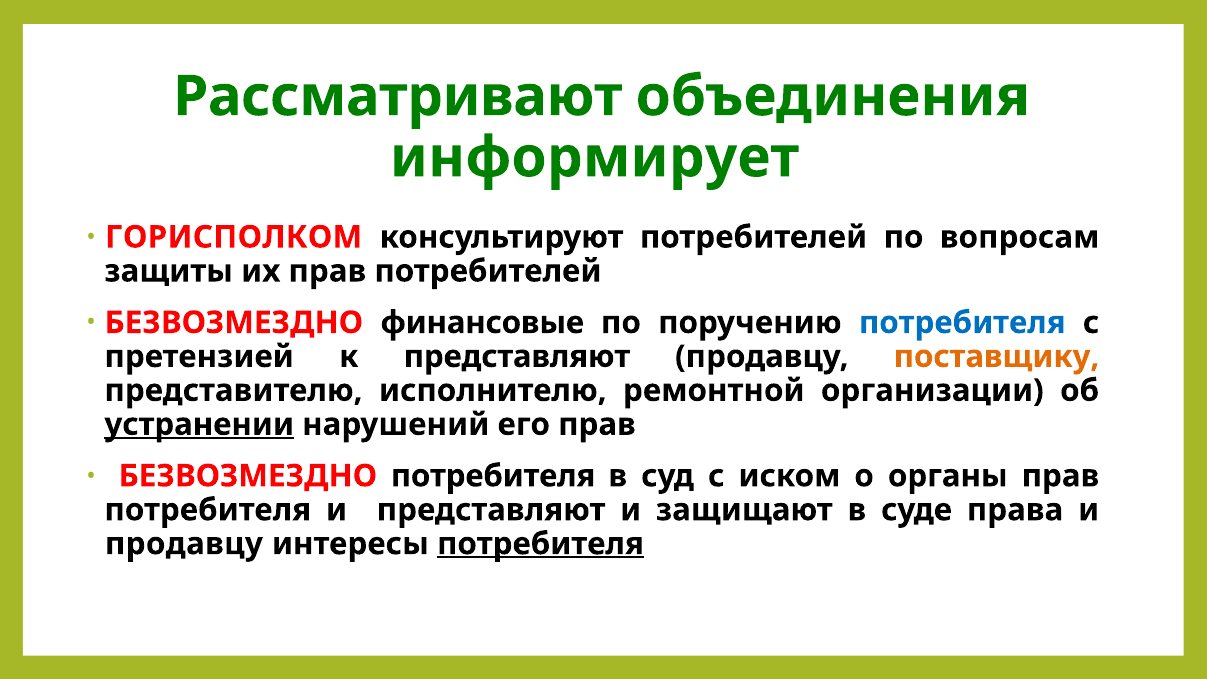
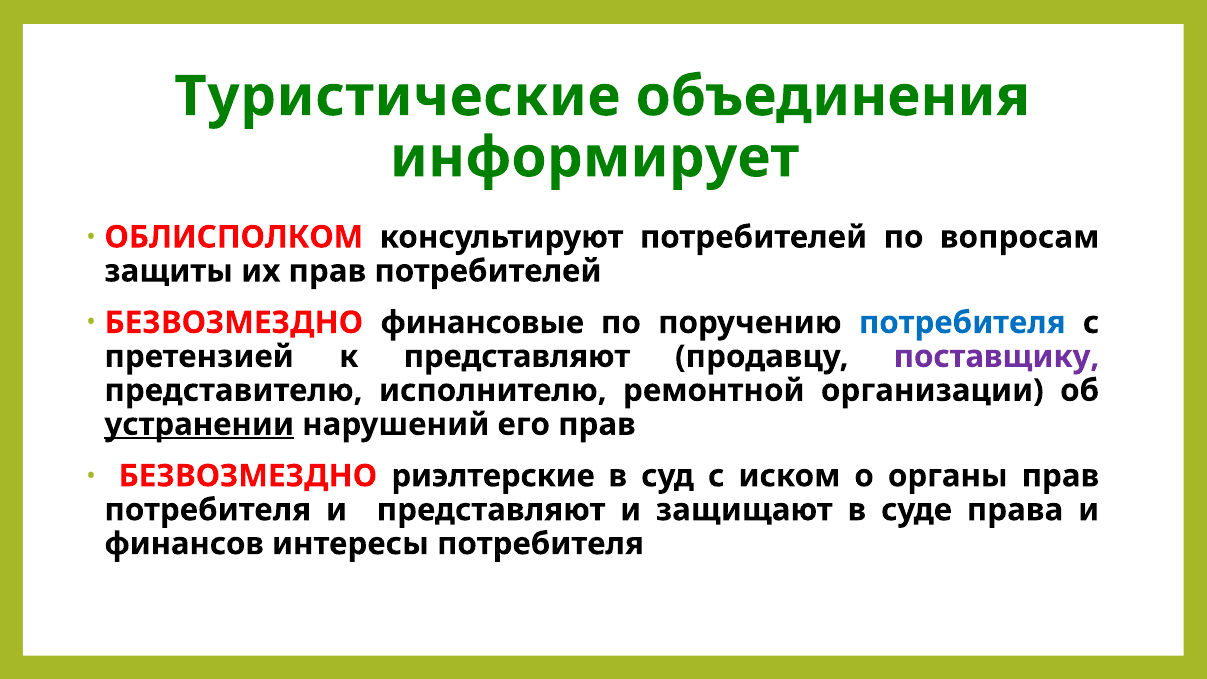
Рассматривают: Рассматривают -> Туристические (397, 97)
ГОРИСПОЛКОМ: ГОРИСПОЛКОМ -> ОБЛИСПОЛКОМ (234, 237)
поставщику colour: orange -> purple (996, 357)
БЕЗВОЗМЕЗДНО потребителя: потребителя -> риэлтерские (493, 476)
продавцу: продавцу -> финансов (184, 544)
потребителя underline: present -> none (540, 544)
